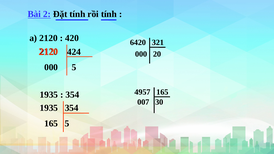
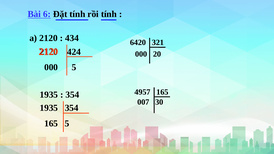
2: 2 -> 6 (47, 14)
420: 420 -> 434 (72, 38)
